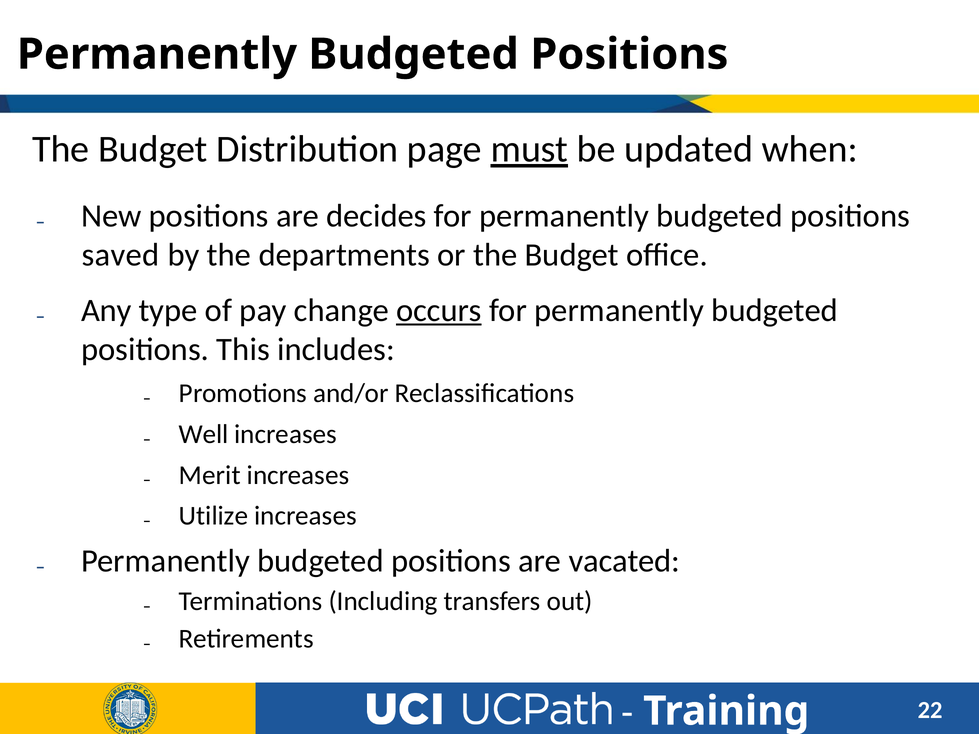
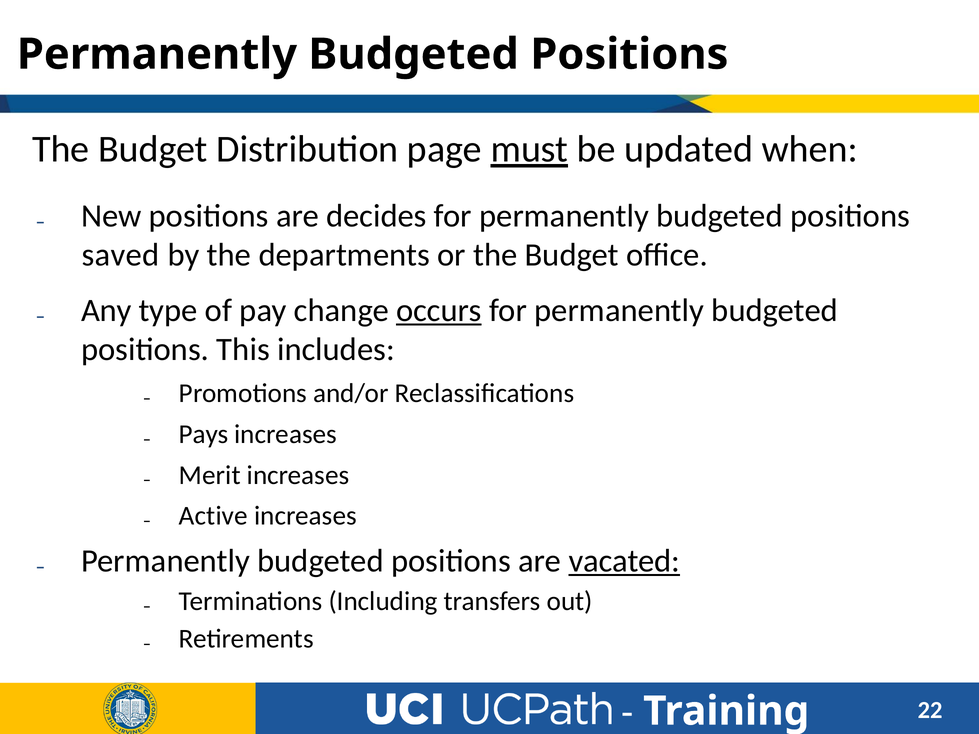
Well: Well -> Pays (204, 434)
Utilize: Utilize -> Active (213, 516)
vacated underline: none -> present (624, 561)
